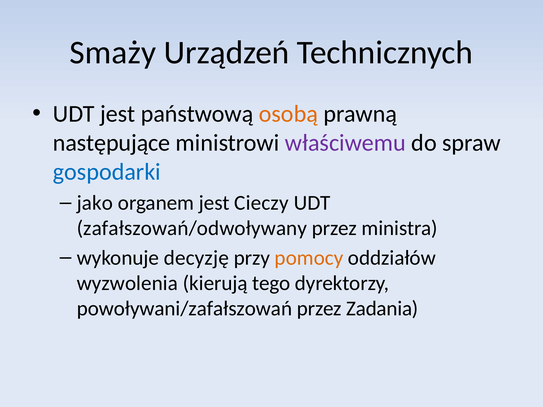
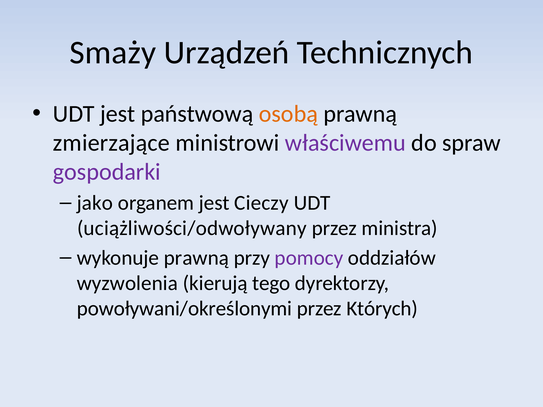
następujące: następujące -> zmierzające (111, 143)
gospodarki colour: blue -> purple (107, 172)
zafałszowań/odwoływany: zafałszowań/odwoływany -> uciążliwości/odwoływany (192, 228)
wykonuje decyzję: decyzję -> prawną (196, 258)
pomocy colour: orange -> purple (309, 258)
powoływani/zafałszowań: powoływani/zafałszowań -> powoływani/określonymi (184, 309)
Zadania: Zadania -> Których (382, 309)
